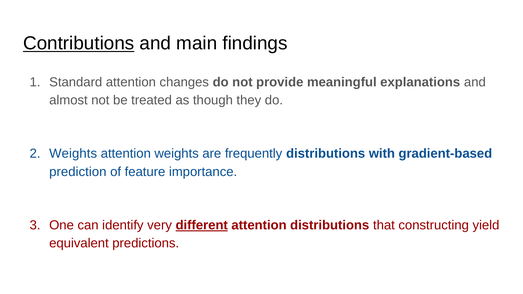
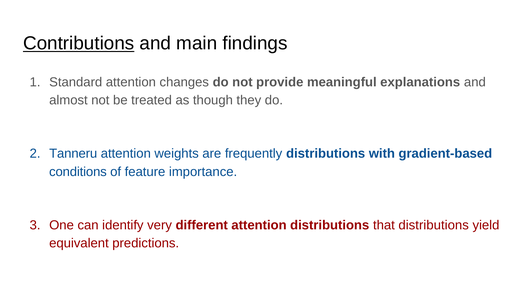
Weights: Weights -> Tanneru (73, 154)
prediction: prediction -> conditions (78, 172)
different underline: present -> none (202, 225)
that constructing: constructing -> distributions (434, 225)
